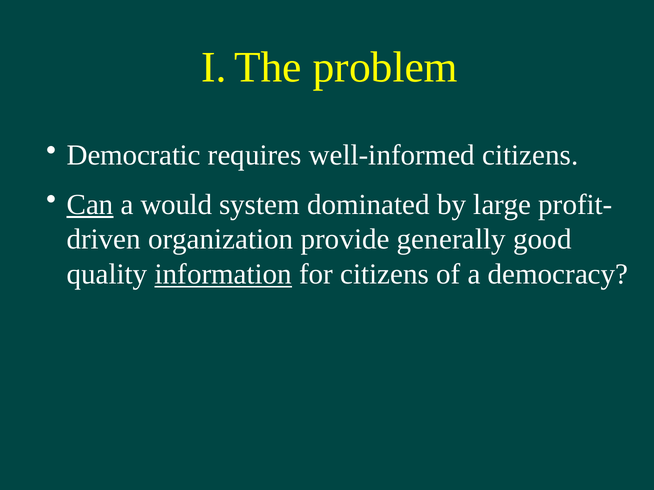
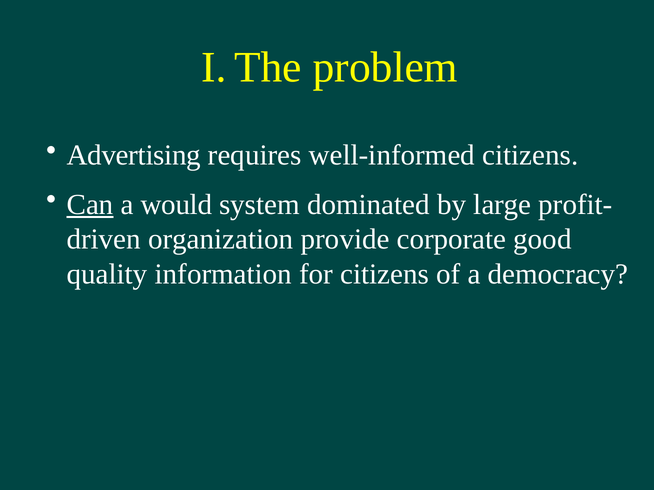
Democratic: Democratic -> Advertising (134, 155)
generally: generally -> corporate (451, 240)
information underline: present -> none (223, 274)
